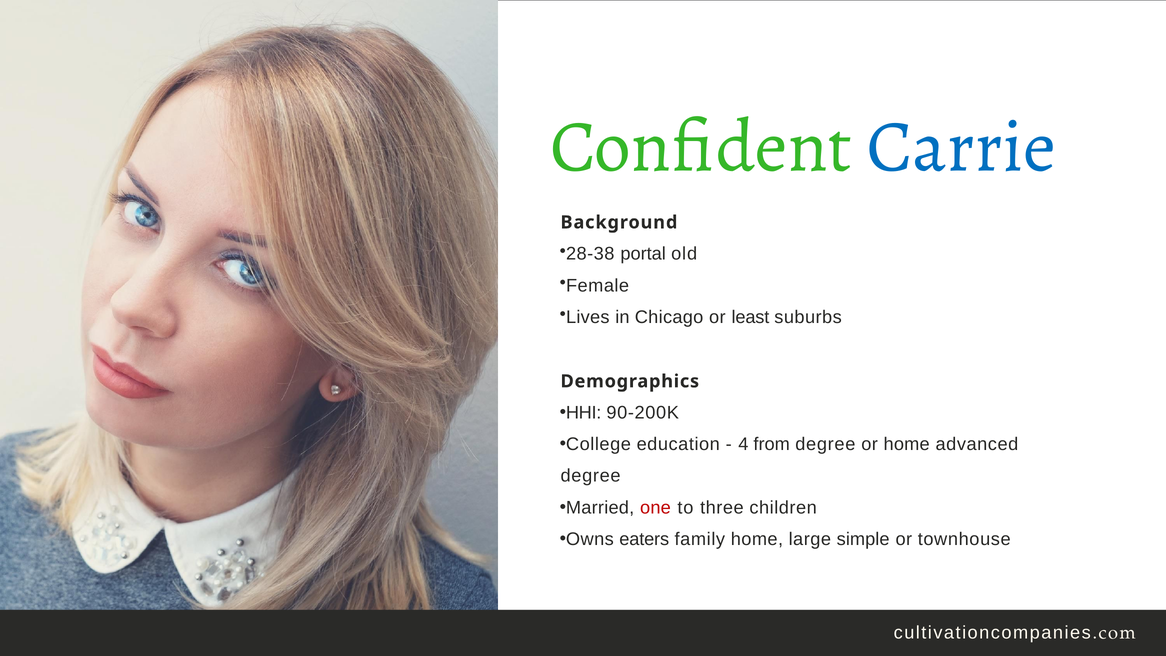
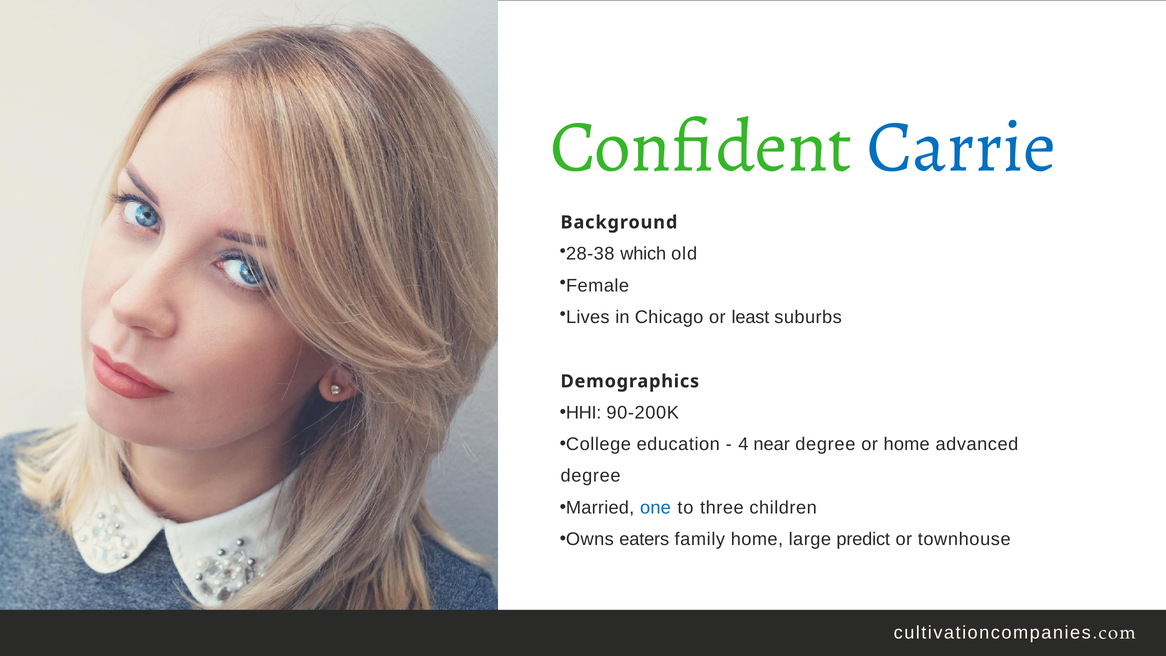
portal: portal -> which (643, 254)
from: from -> near (772, 444)
one colour: red -> blue (655, 507)
simple: simple -> predict (863, 539)
